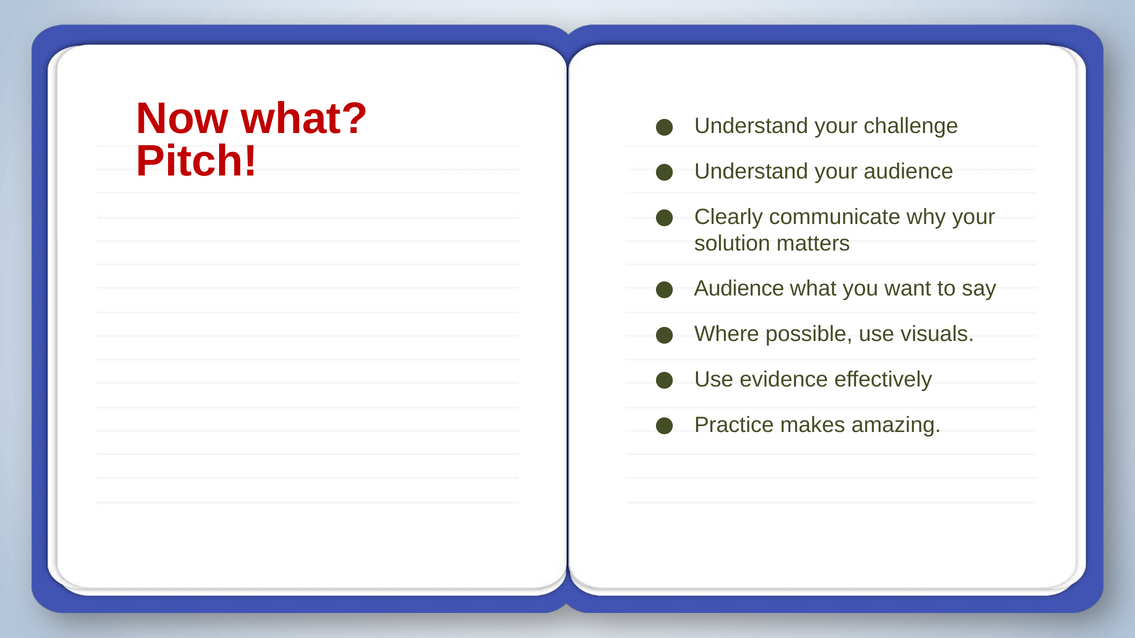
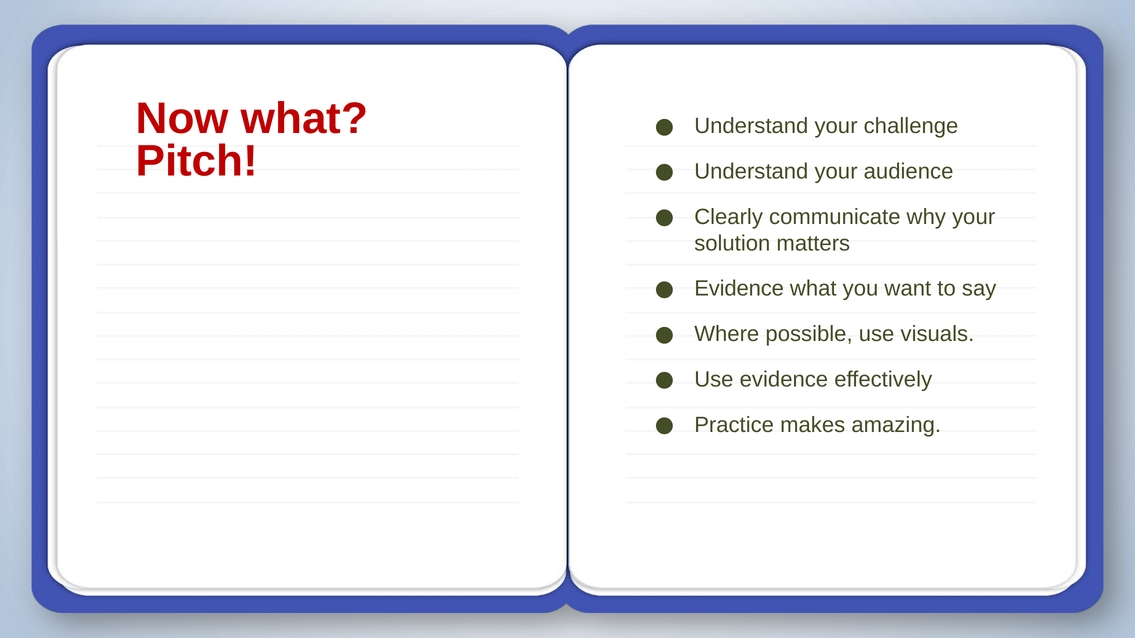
Audience: Audience -> Evidence (739, 289)
